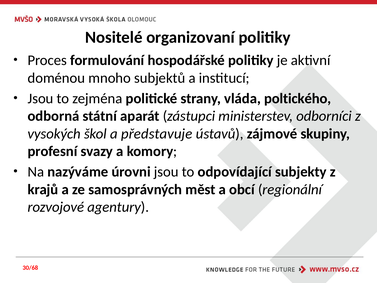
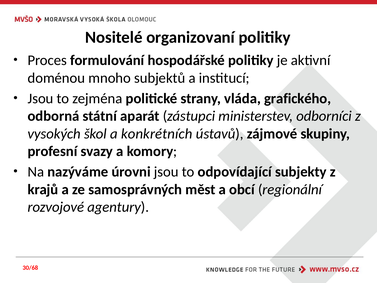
poltického: poltického -> grafického (298, 98)
představuje: představuje -> konkrétních (157, 134)
